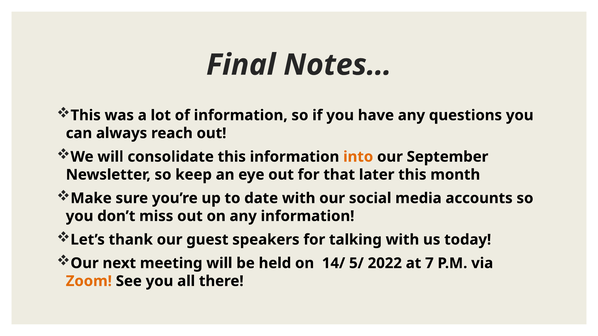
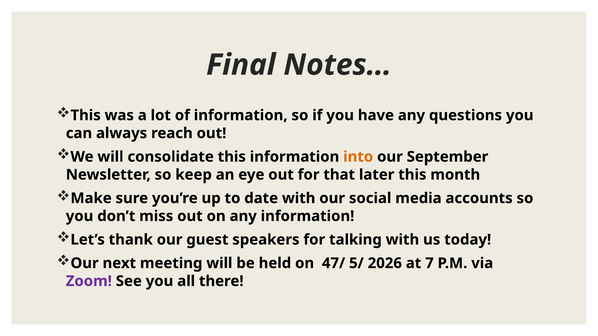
14/: 14/ -> 47/ (334, 263)
2022: 2022 -> 2026 (385, 263)
Zoom colour: orange -> purple (89, 281)
